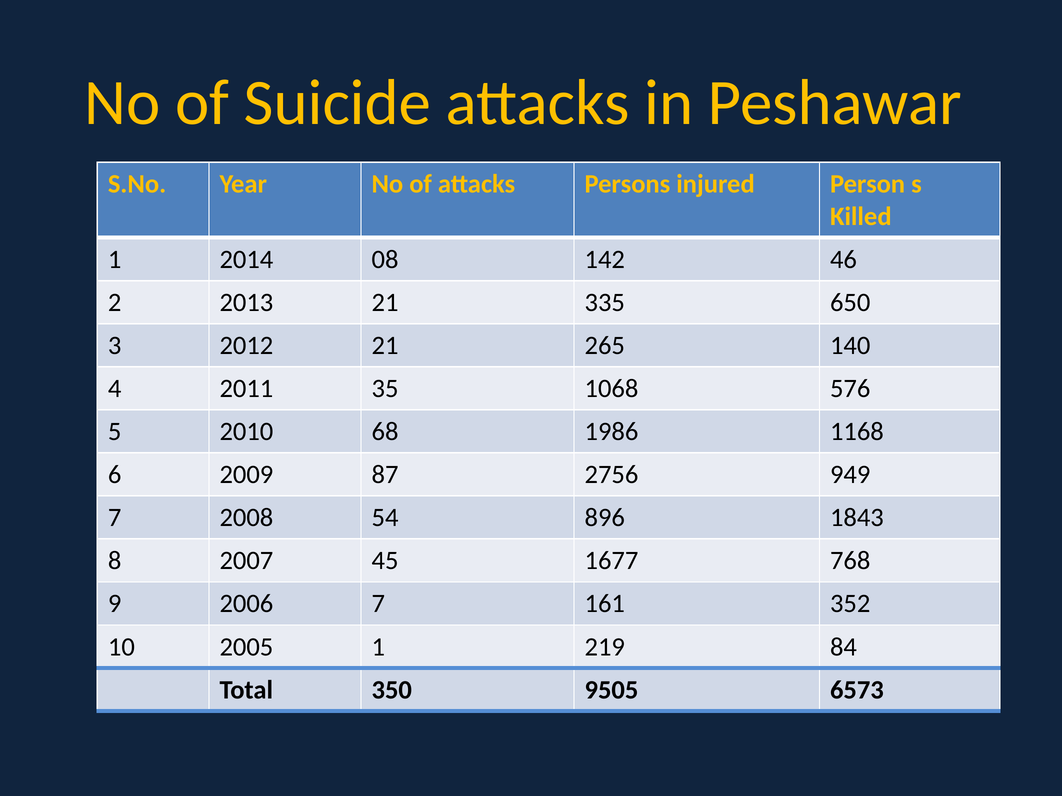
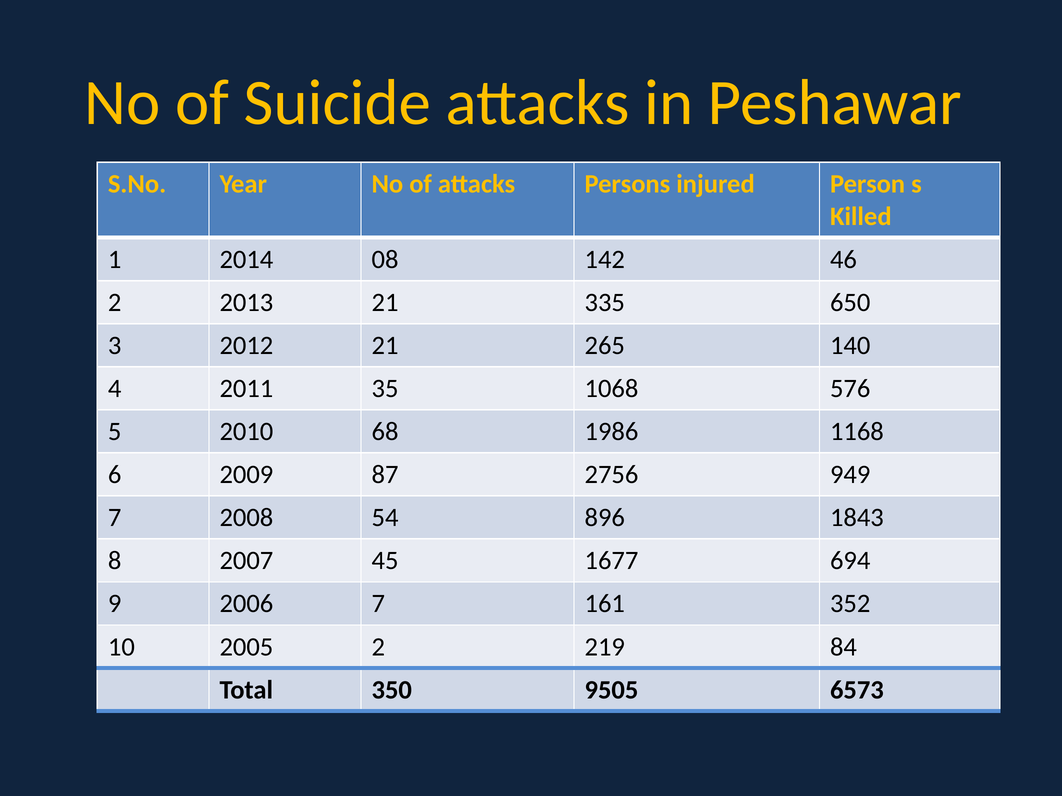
768: 768 -> 694 (850, 561)
2005 1: 1 -> 2 (378, 647)
